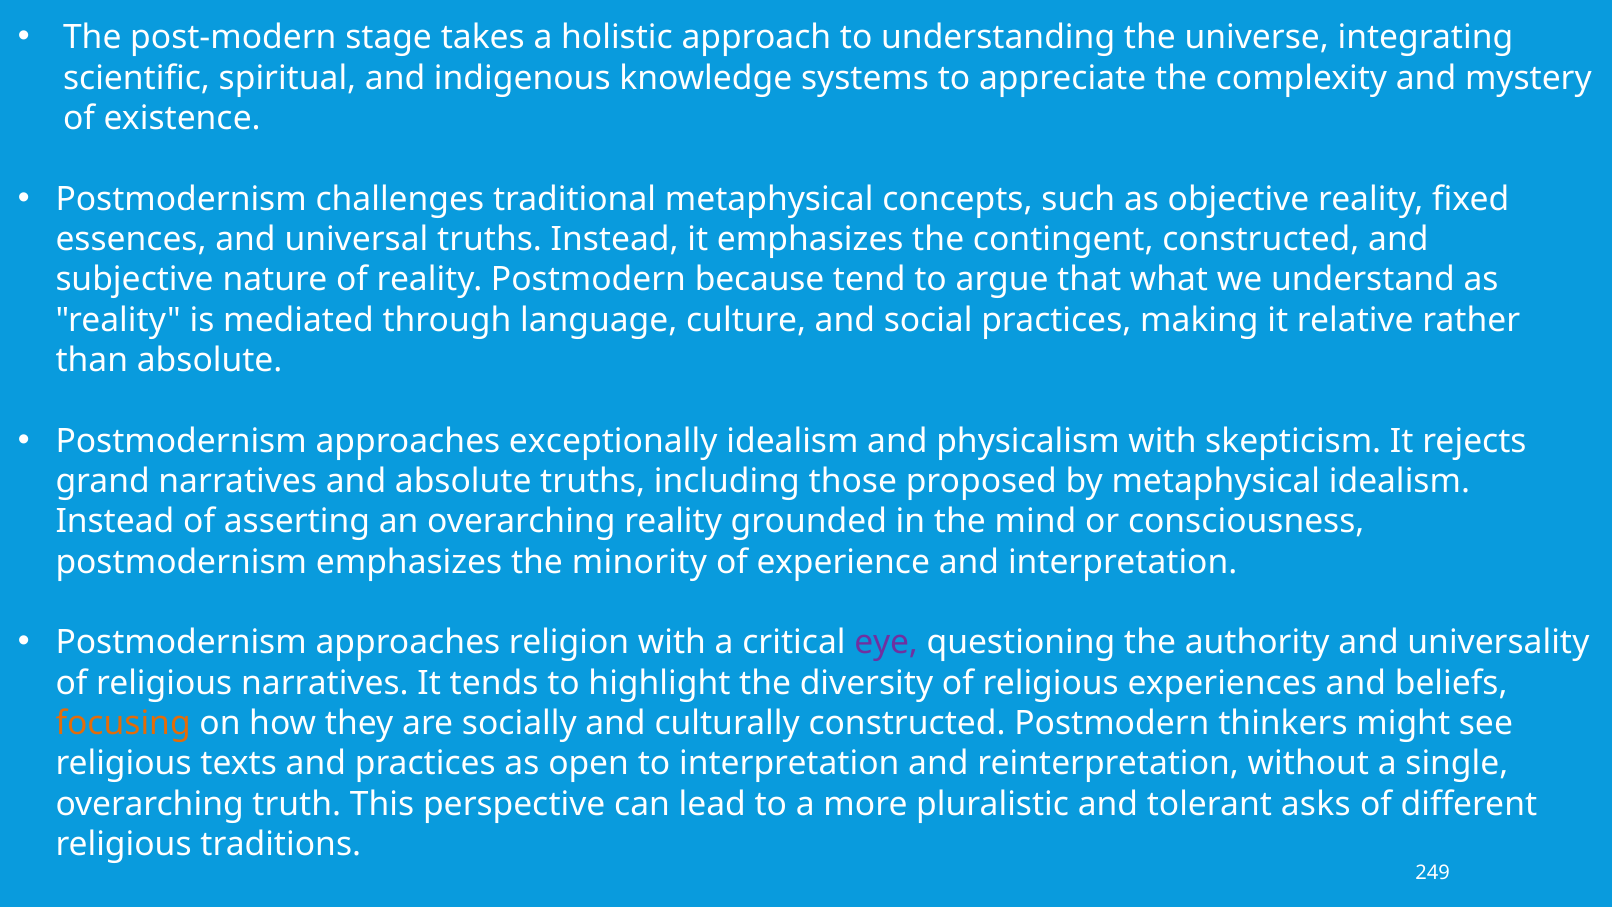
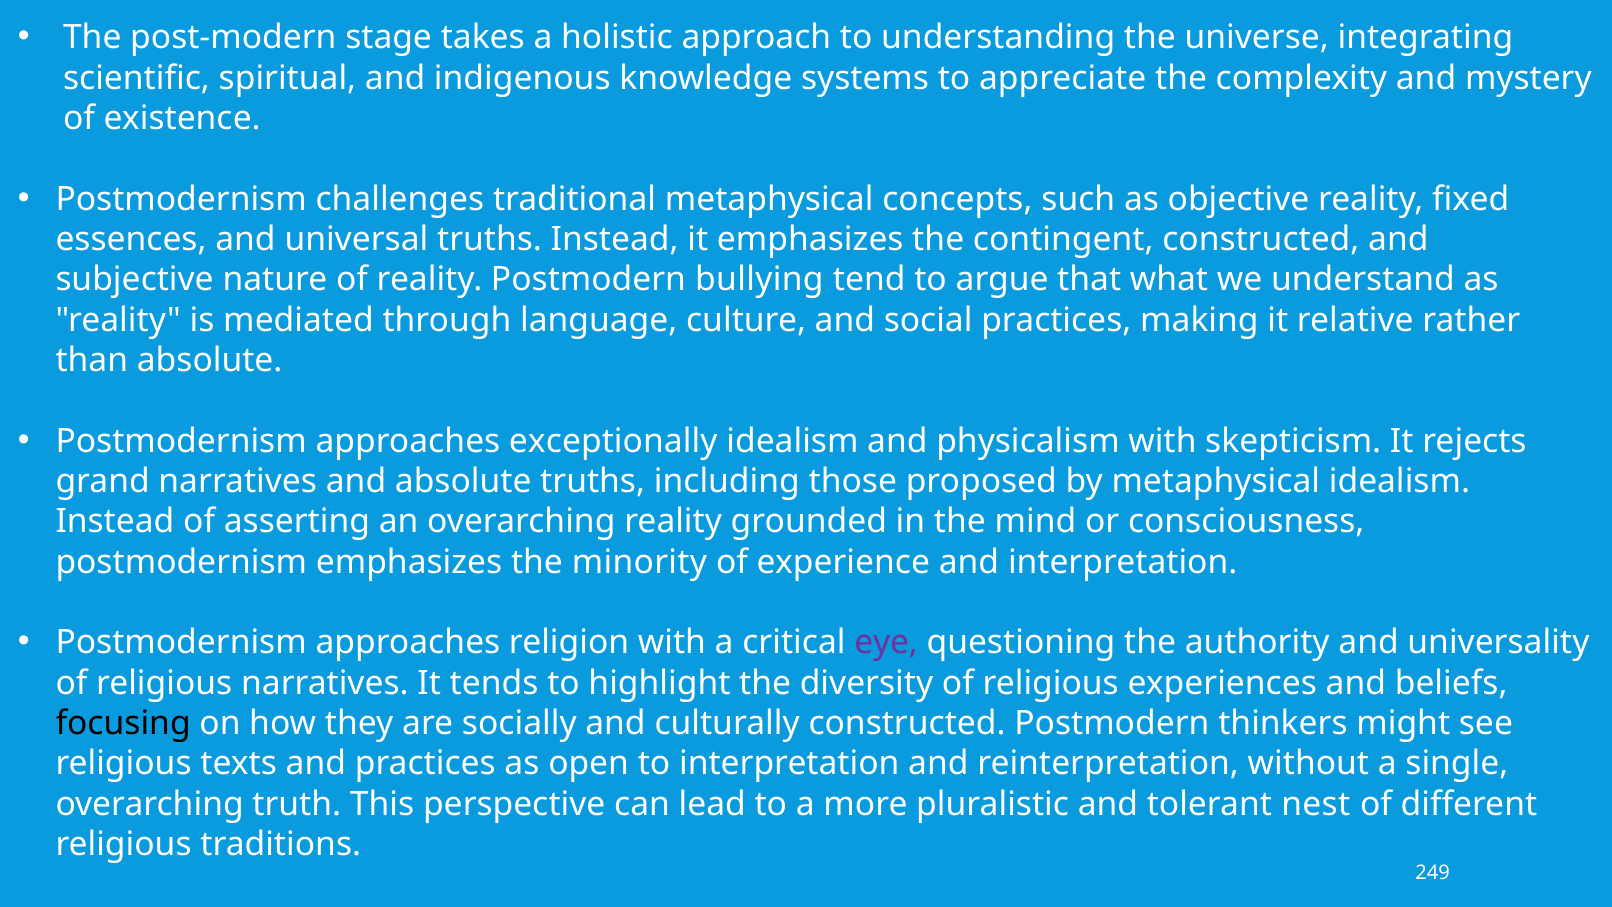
because: because -> bullying (759, 280)
focusing colour: orange -> black (123, 723)
asks: asks -> nest (1316, 804)
